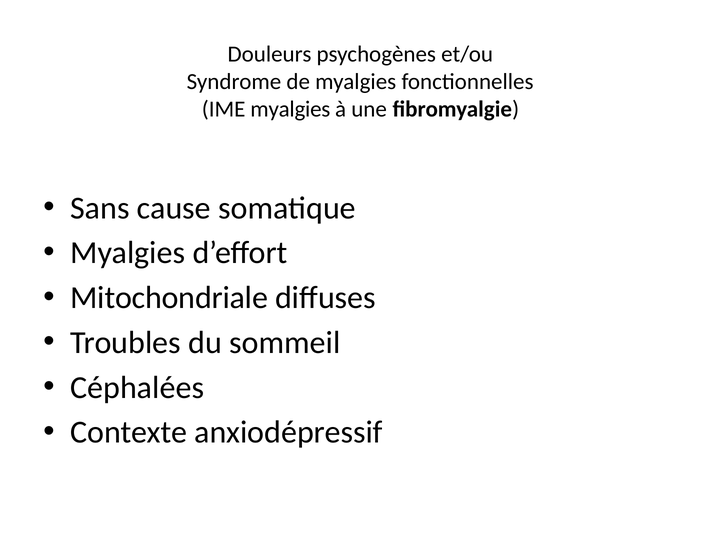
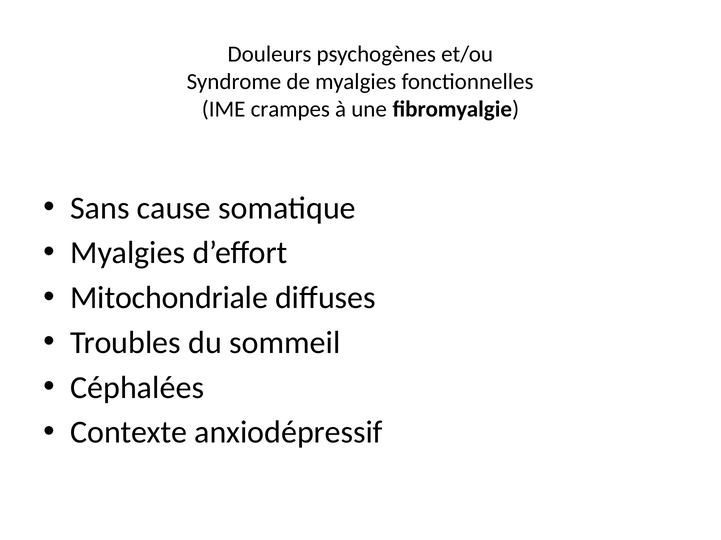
IME myalgies: myalgies -> crampes (290, 109)
